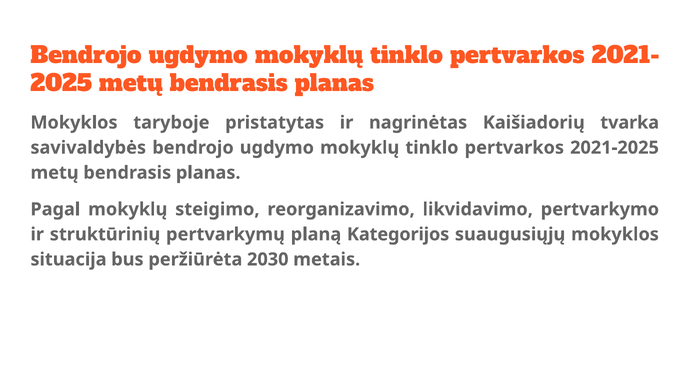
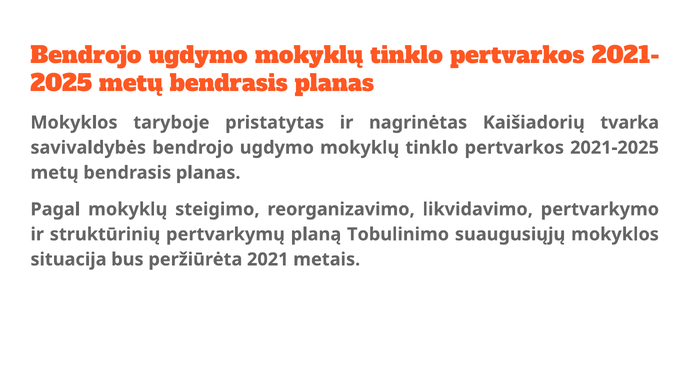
Kategorijos: Kategorijos -> Tobulinimo (398, 234)
2030: 2030 -> 2021 (268, 260)
